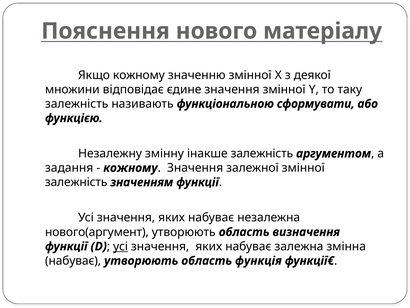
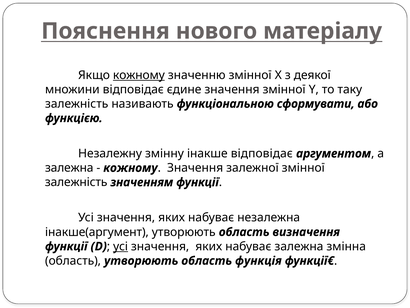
кожному underline: none -> present (139, 75)
інакше залежність: залежність -> відповідає (262, 153)
задання: задання -> залежна (69, 168)
нового(аргумент: нового(аргумент -> інакше(аргумент (97, 232)
набуває: набуває -> область (73, 260)
